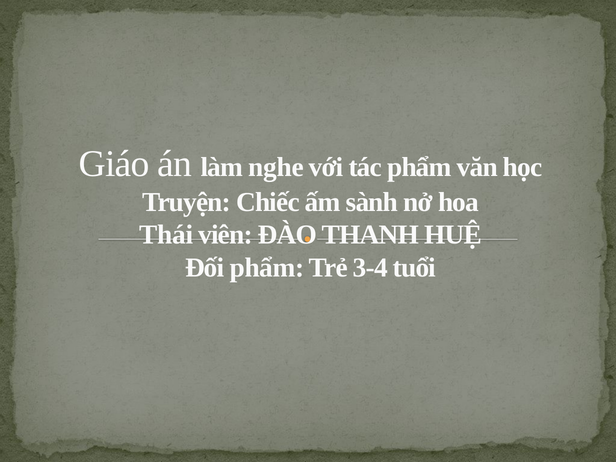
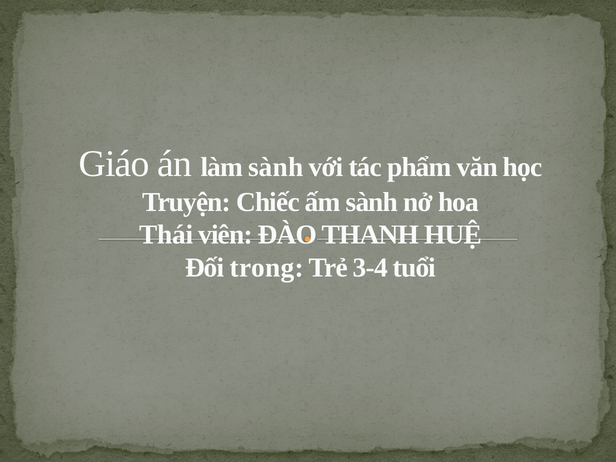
làm nghe: nghe -> sành (276, 167)
Đối phẩm: phẩm -> trong (267, 268)
